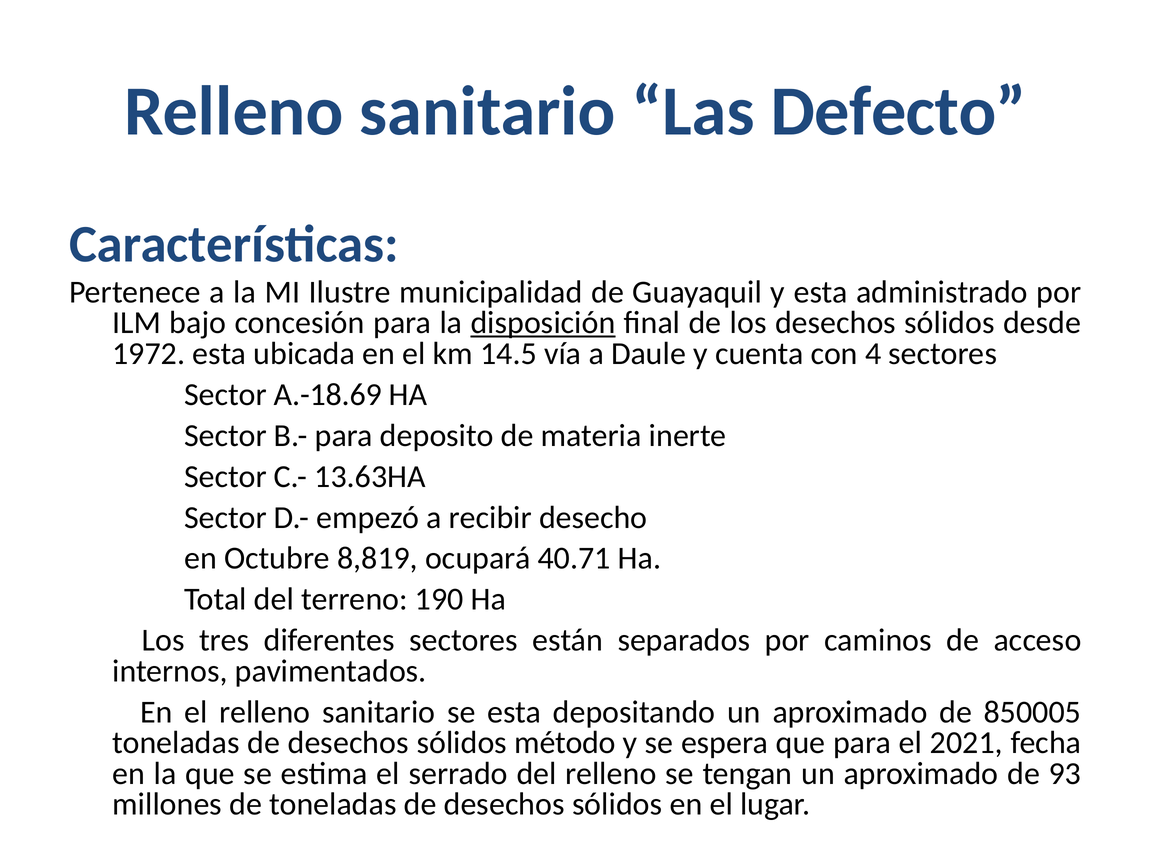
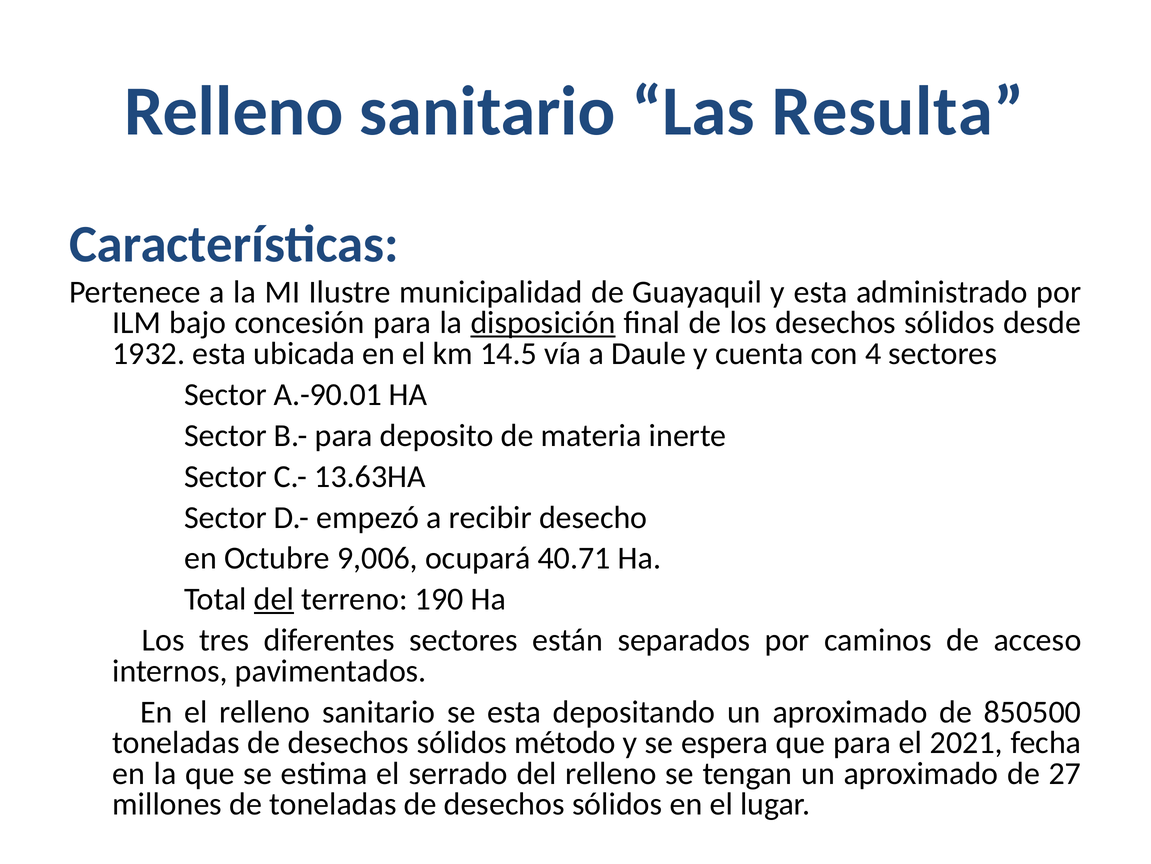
Defecto: Defecto -> Resulta (898, 111)
1972: 1972 -> 1932 (149, 353)
A.-18.69: A.-18.69 -> A.-90.01 (328, 394)
8,819: 8,819 -> 9,006 (378, 558)
del underline: none -> present (274, 599)
850005: 850005 -> 850500 (1032, 711)
93: 93 -> 27 (1065, 773)
